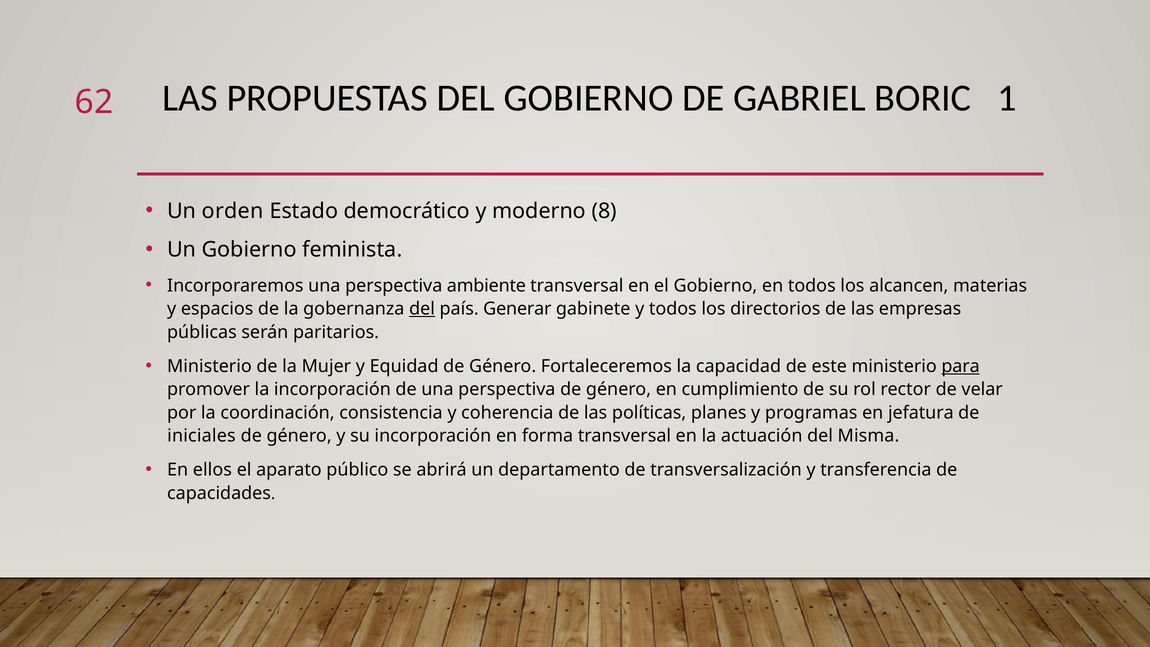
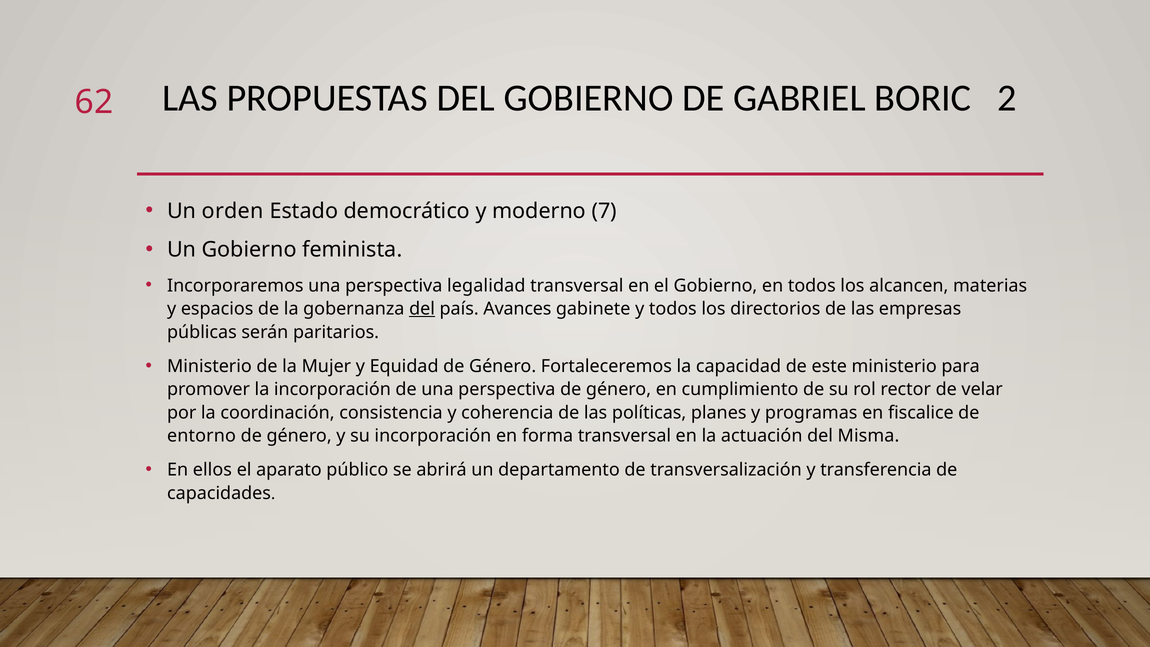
1: 1 -> 2 (1007, 98)
8: 8 -> 7 (604, 211)
ambiente: ambiente -> legalidad (486, 286)
Generar: Generar -> Avances (517, 309)
para underline: present -> none (961, 366)
jefatura: jefatura -> fiscalice (921, 413)
iniciales: iniciales -> entorno (201, 436)
